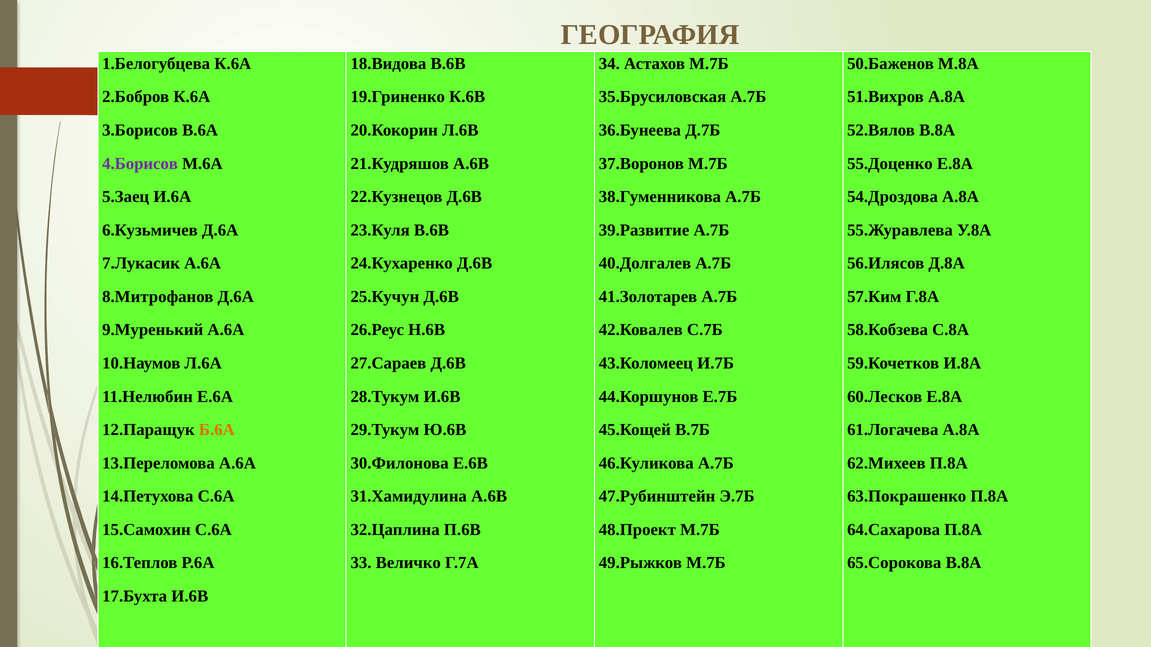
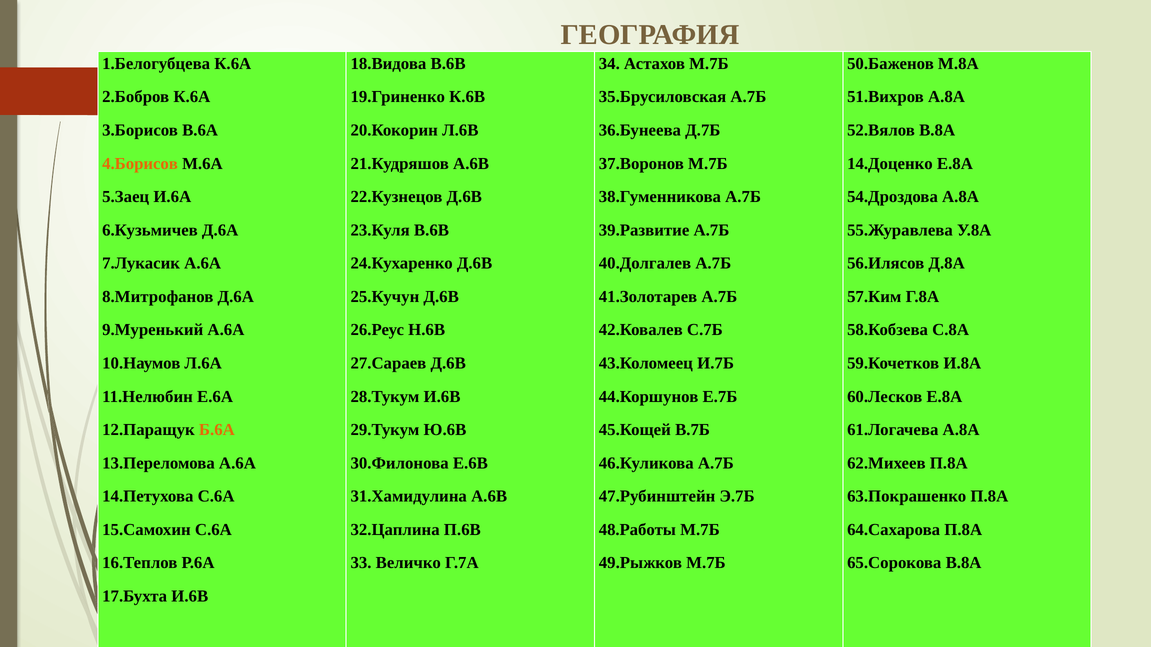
4.Борисов colour: purple -> orange (140, 164)
55.Доценко: 55.Доценко -> 14.Доценко (890, 164)
48.Проект: 48.Проект -> 48.Работы (637, 530)
